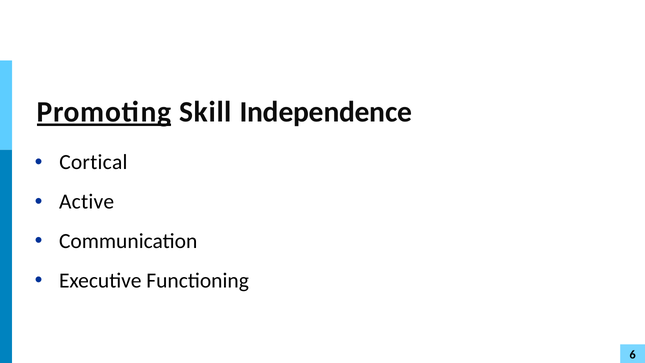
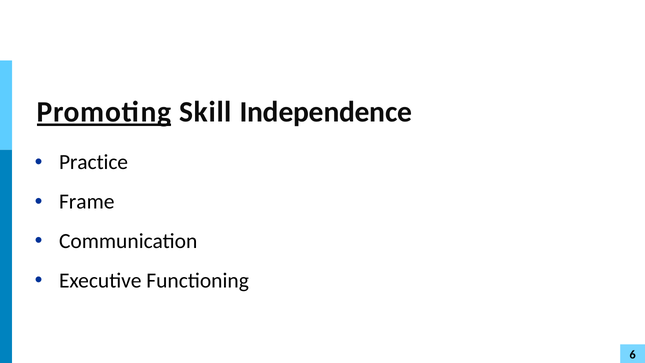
Cortical: Cortical -> Practice (94, 162)
Active: Active -> Frame (87, 202)
